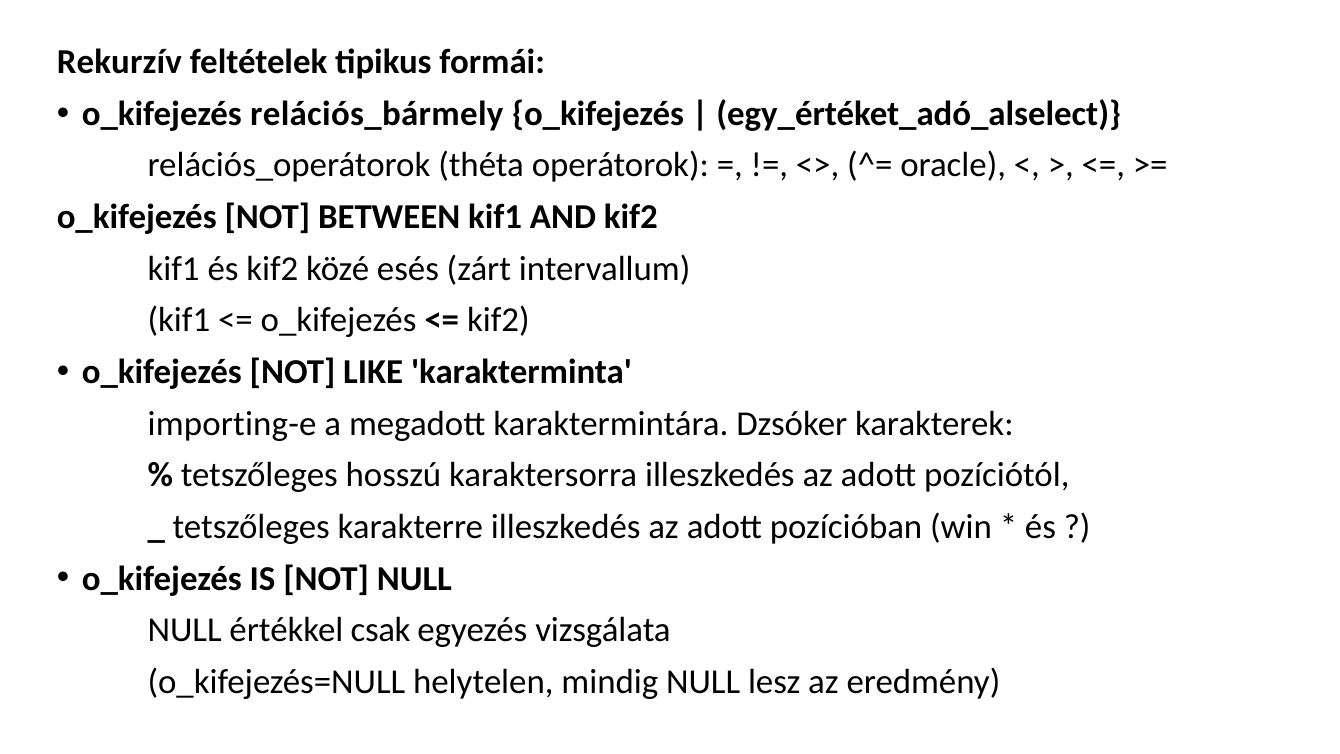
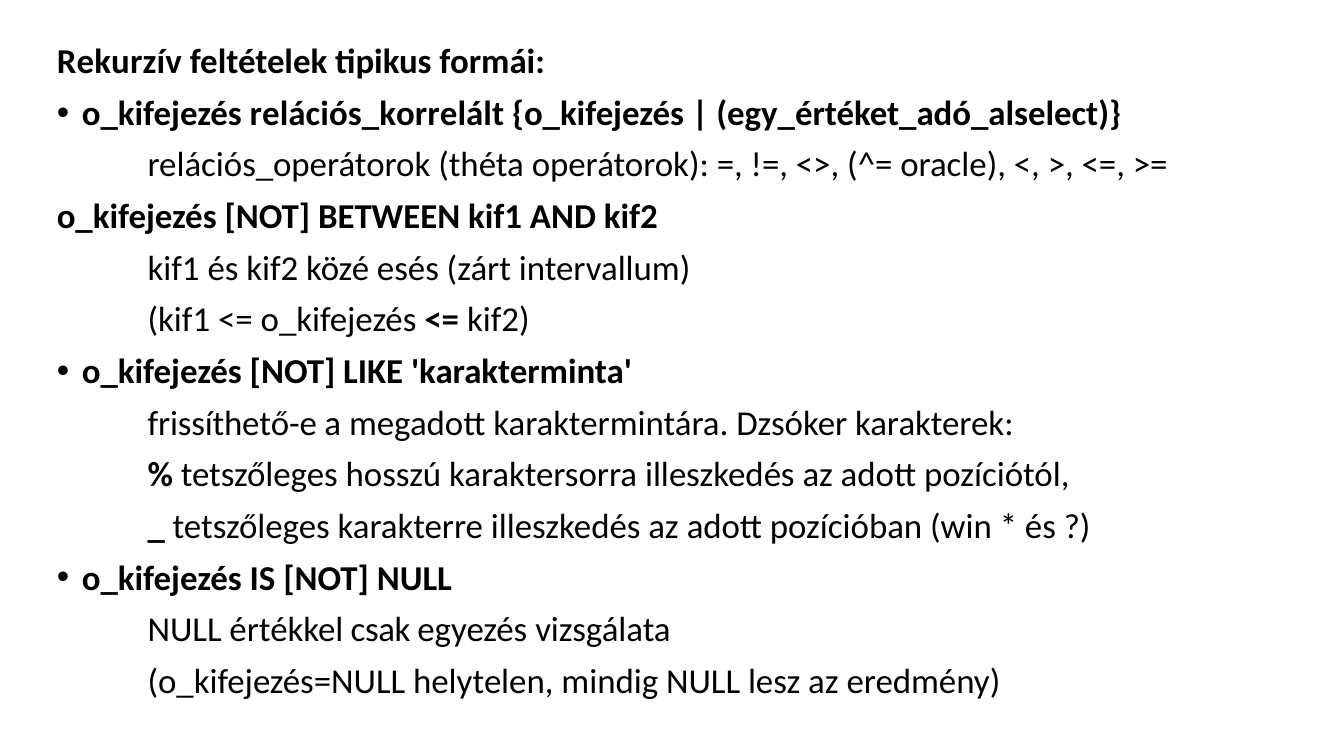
relációs_bármely: relációs_bármely -> relációs_korrelált (377, 114)
importing-e: importing-e -> frissíthető-e (232, 423)
